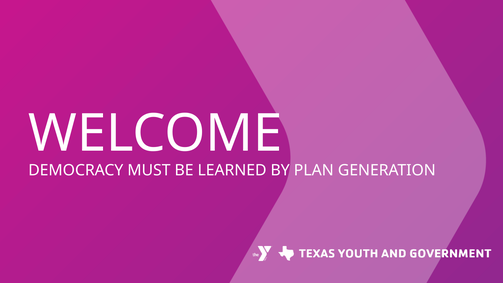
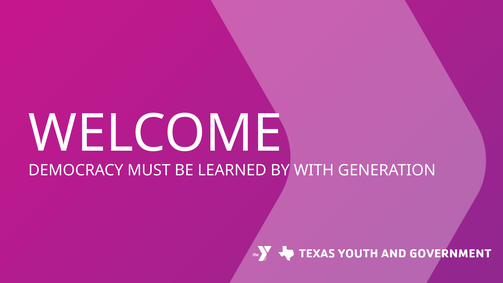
PLAN: PLAN -> WITH (314, 170)
